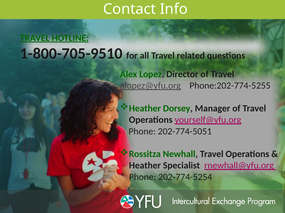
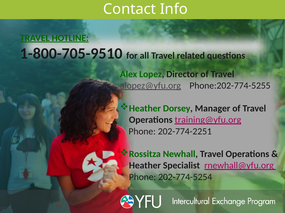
yourself@yfu.org: yourself@yfu.org -> training@yfu.org (208, 120)
202-774-5051: 202-774-5051 -> 202-774-2251 (185, 132)
